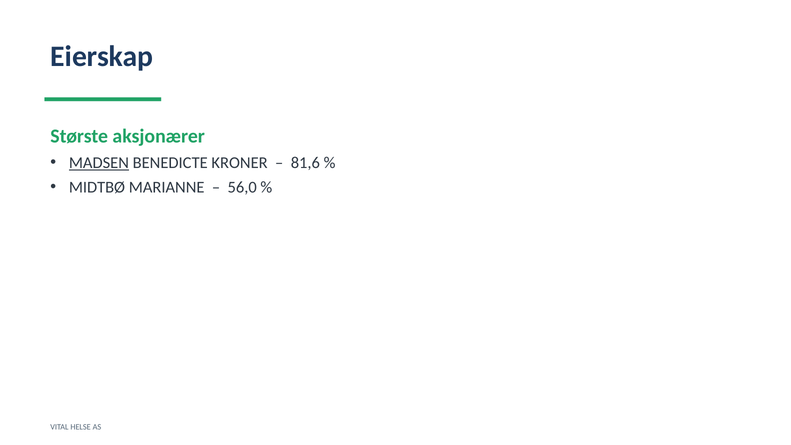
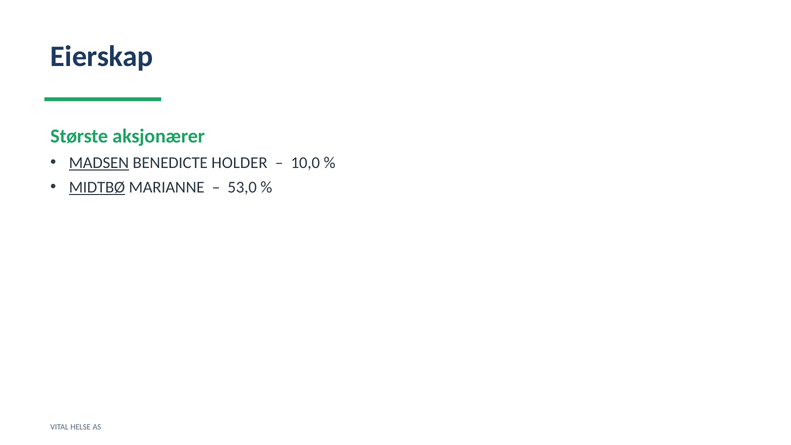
KRONER: KRONER -> HOLDER (239, 163)
81,6: 81,6 -> 10,0 (305, 163)
MIDTBØ underline: none -> present (97, 187)
56,0: 56,0 -> 53,0 (242, 187)
